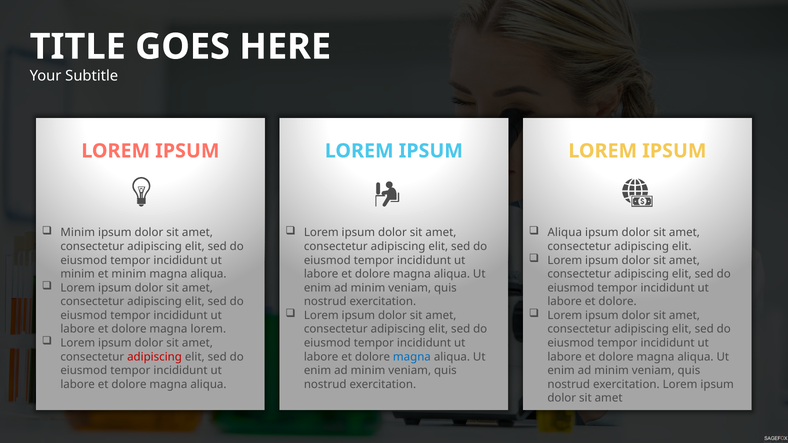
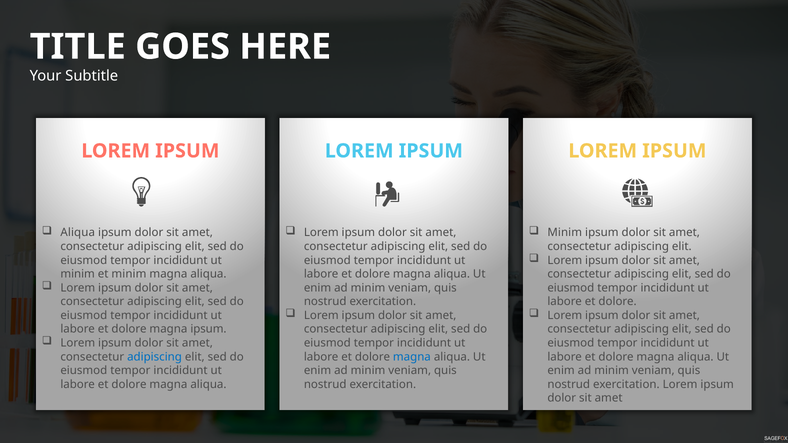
Minim: Minim -> Aliqua (78, 233)
Aliqua: Aliqua -> Minim (565, 233)
magna lorem: lorem -> ipsum (208, 329)
adipiscing colour: red -> blue (155, 357)
